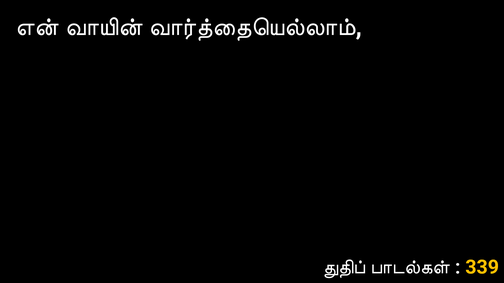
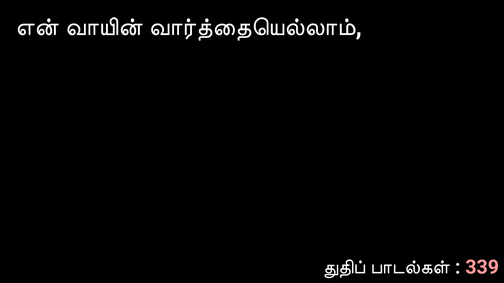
339 colour: yellow -> pink (482, 268)
